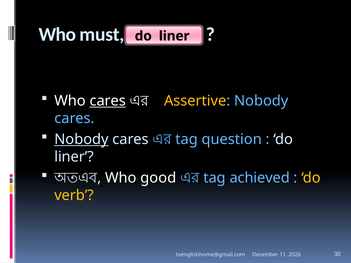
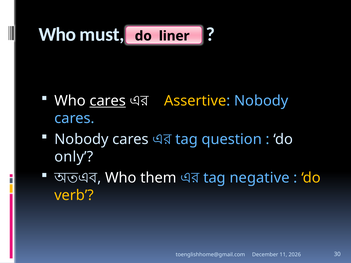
Nobody underline: present -> none (81, 139)
liner: liner -> only (74, 157)
good: good -> them (158, 178)
achieved: achieved -> negative (260, 178)
